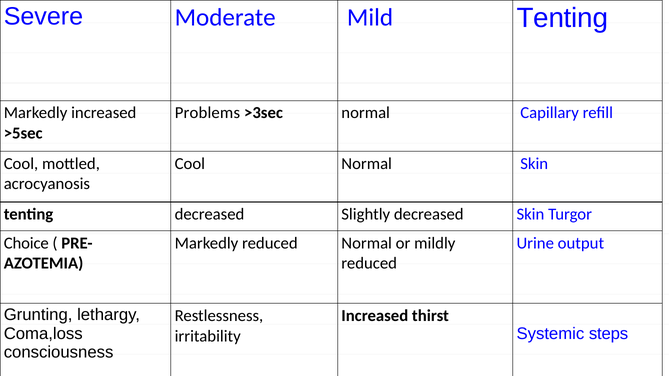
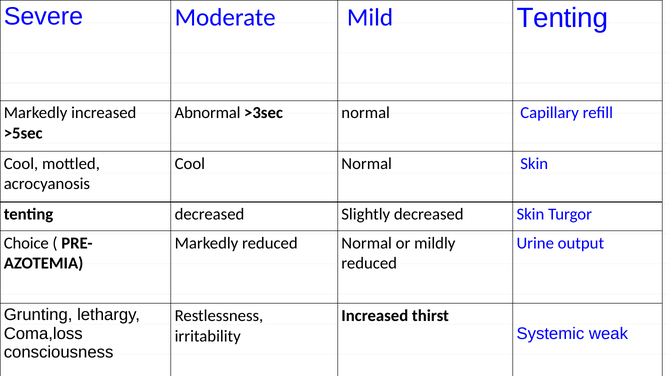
Problems: Problems -> Abnormal (208, 113)
steps: steps -> weak (608, 334)
